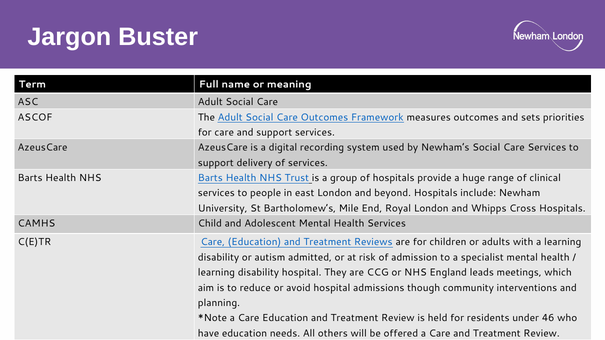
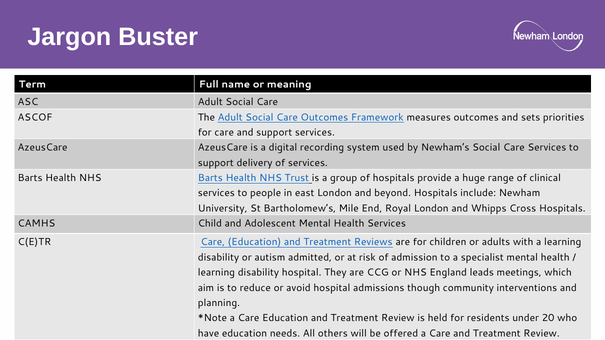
46: 46 -> 20 (548, 318)
